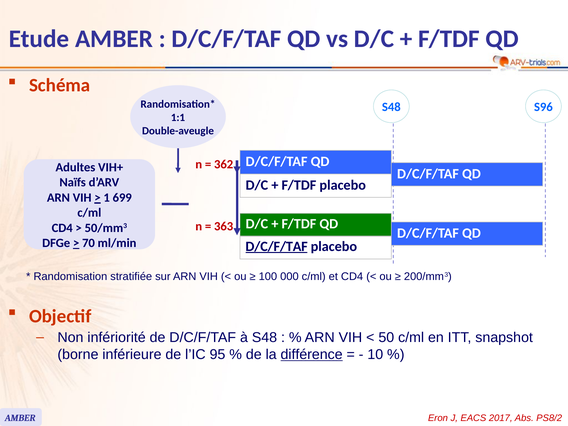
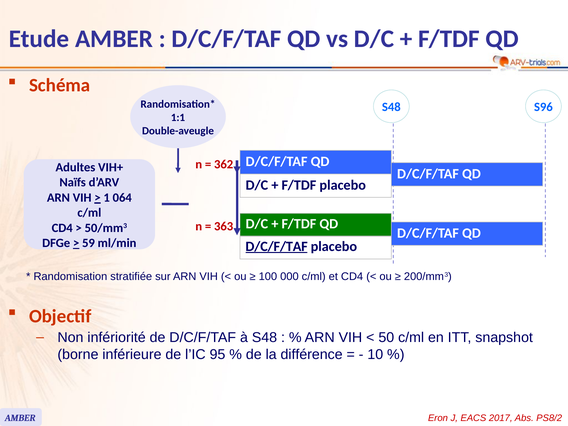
699: 699 -> 064 (122, 198)
70: 70 -> 59 (88, 243)
différence underline: present -> none (312, 355)
